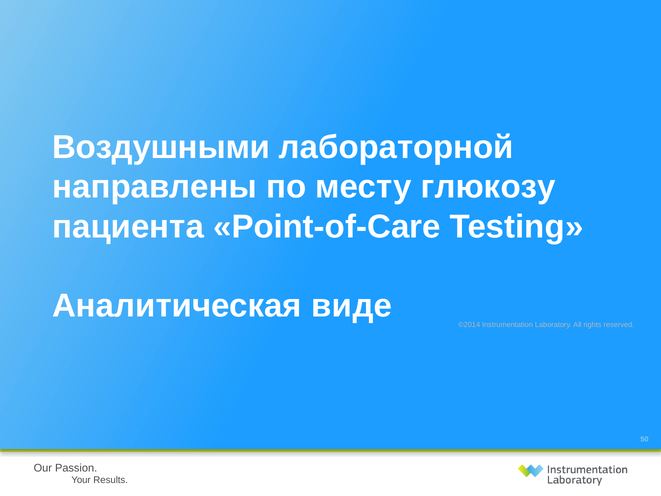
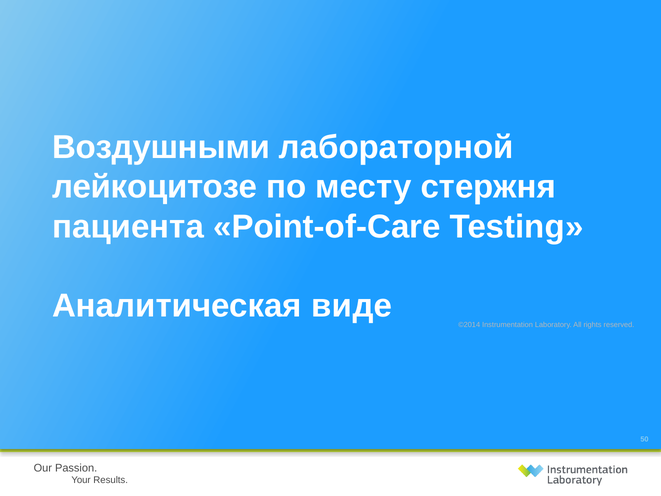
направлены: направлены -> лейкоцитозе (155, 187)
глюкозу: глюкозу -> стержня (488, 187)
